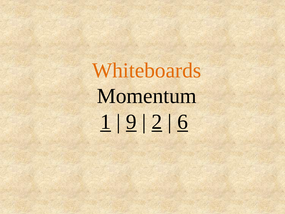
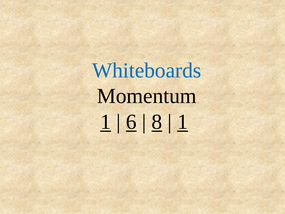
Whiteboards colour: orange -> blue (147, 70)
9: 9 -> 6 (131, 122)
2: 2 -> 8 (157, 122)
6: 6 -> 1 (183, 122)
